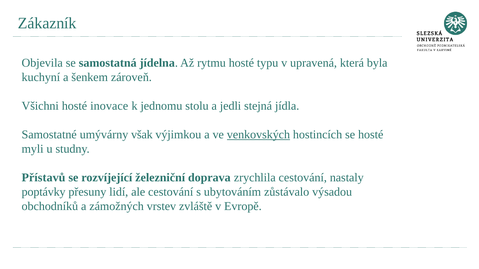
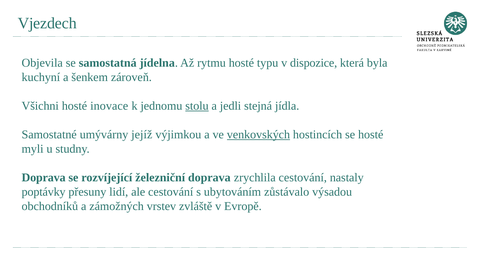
Zákazník: Zákazník -> Vjezdech (47, 23)
upravená: upravená -> dispozice (314, 63)
stolu underline: none -> present (197, 106)
však: však -> jejíž (142, 135)
Přístavů: Přístavů -> Doprava (44, 178)
